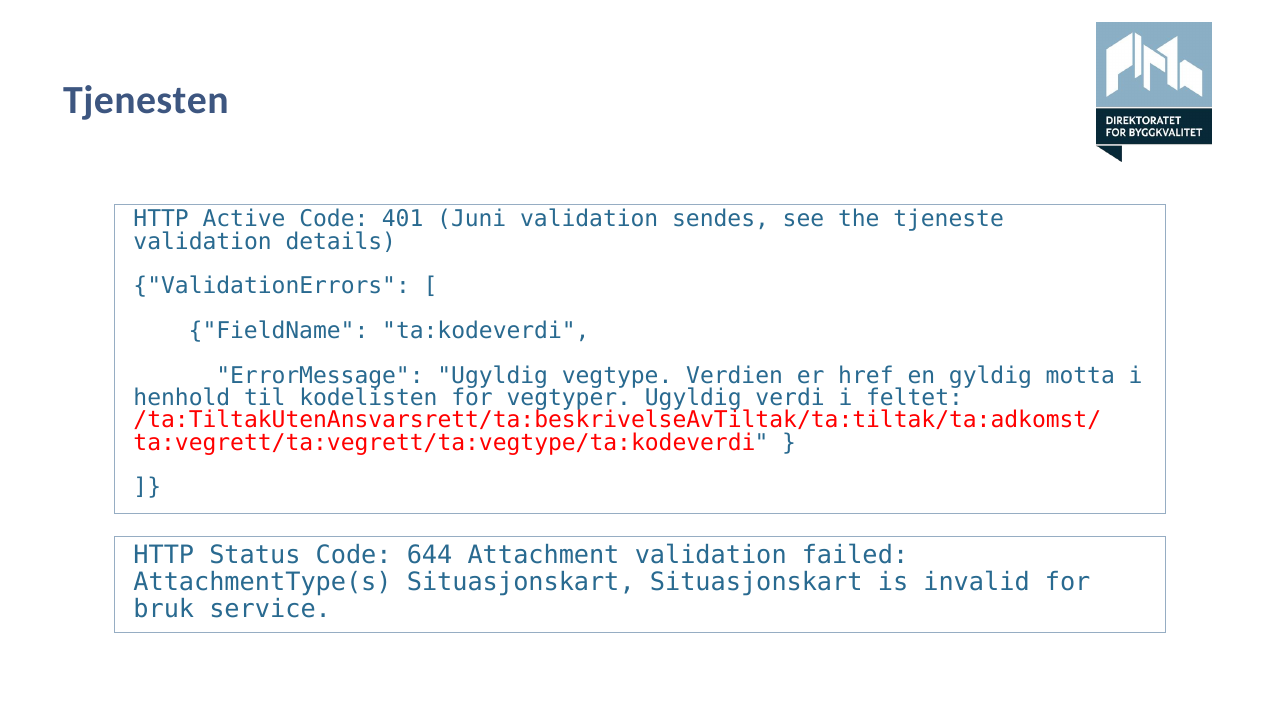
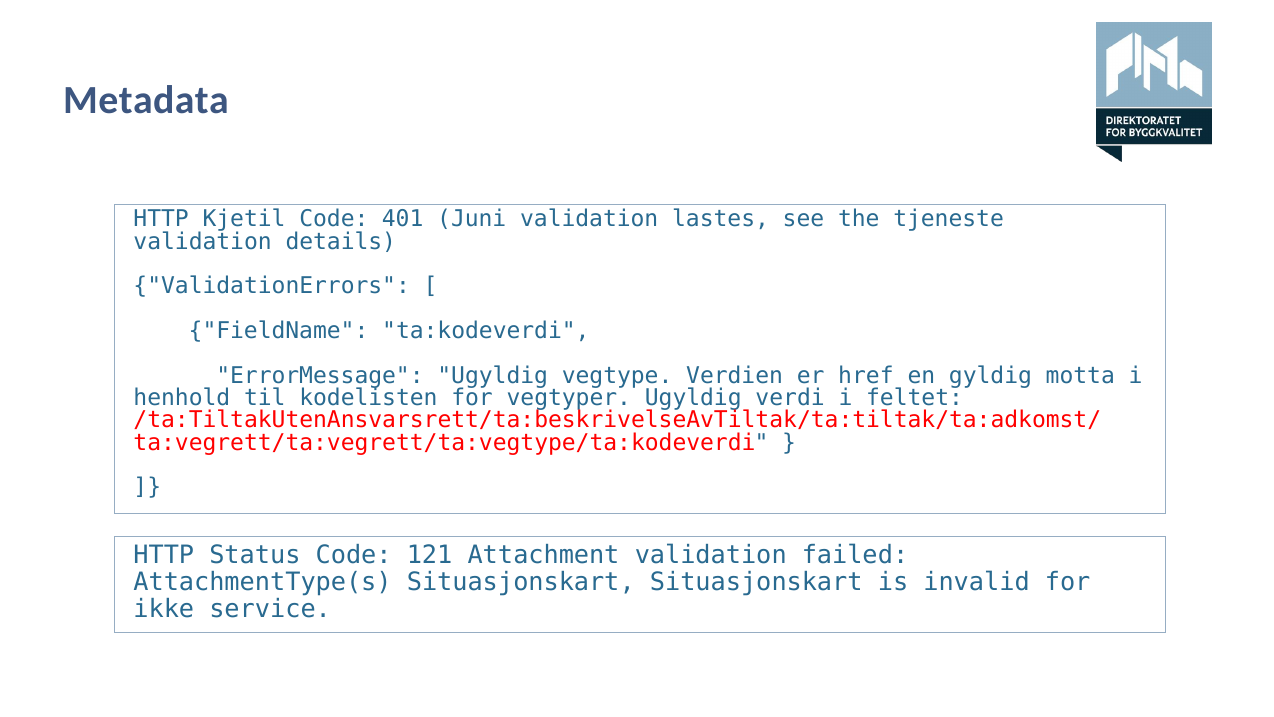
Tjenesten: Tjenesten -> Metadata (146, 100)
Active: Active -> Kjetil (244, 219)
sendes: sendes -> lastes (721, 219)
644: 644 -> 121 (430, 555)
bruk: bruk -> ikke (164, 609)
